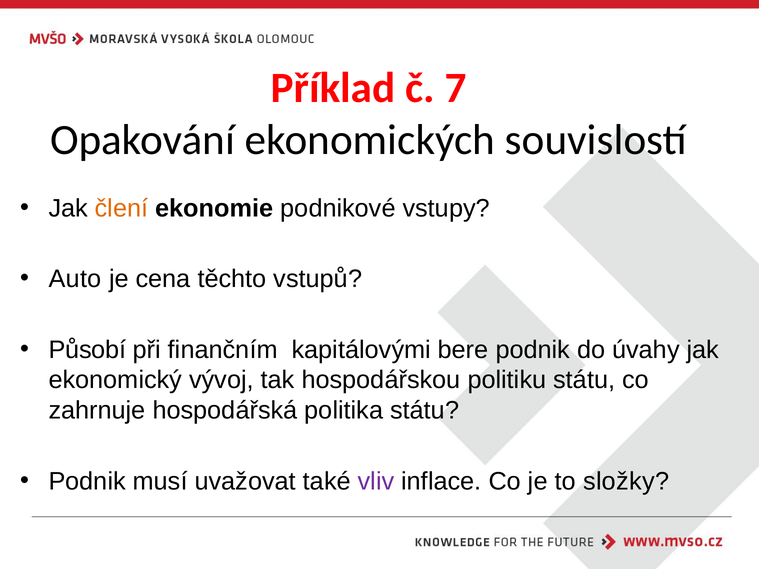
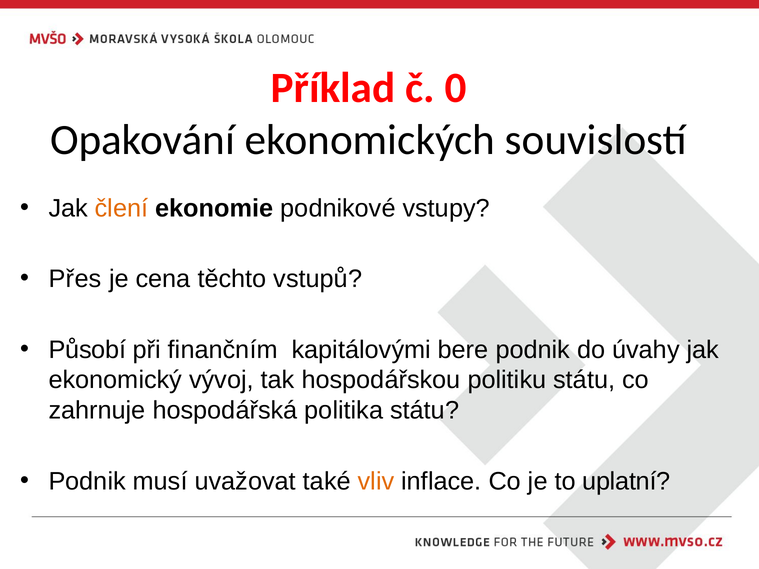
7: 7 -> 0 (456, 88)
Auto: Auto -> Přes (75, 279)
vliv colour: purple -> orange (376, 481)
složky: složky -> uplatní (626, 481)
